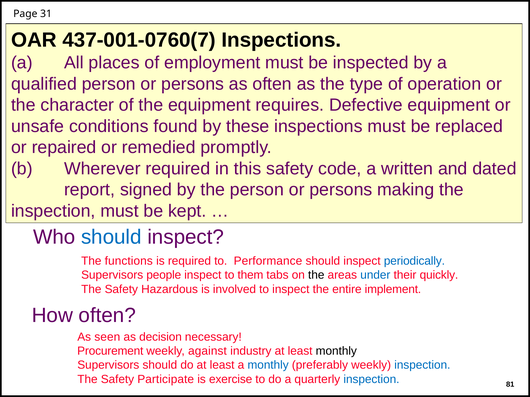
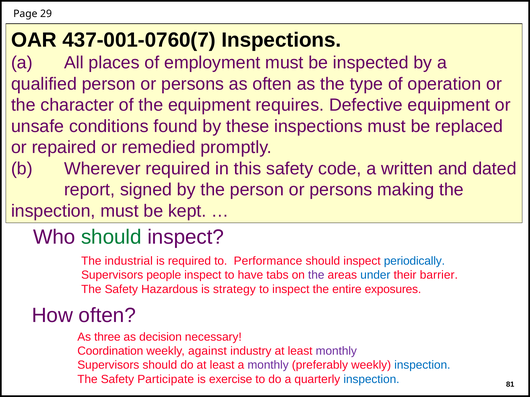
31: 31 -> 29 (46, 14)
should colour: blue -> green (111, 237)
functions: functions -> industrial (129, 261)
them: them -> have (250, 275)
the colour: black -> purple (316, 275)
quickly: quickly -> barrier (439, 275)
involved: involved -> strategy (234, 290)
implement: implement -> exposures (393, 290)
seen: seen -> three (107, 337)
Procurement: Procurement -> Coordination (110, 351)
monthly colour: black -> purple (336, 351)
monthly colour: blue -> purple (268, 366)
